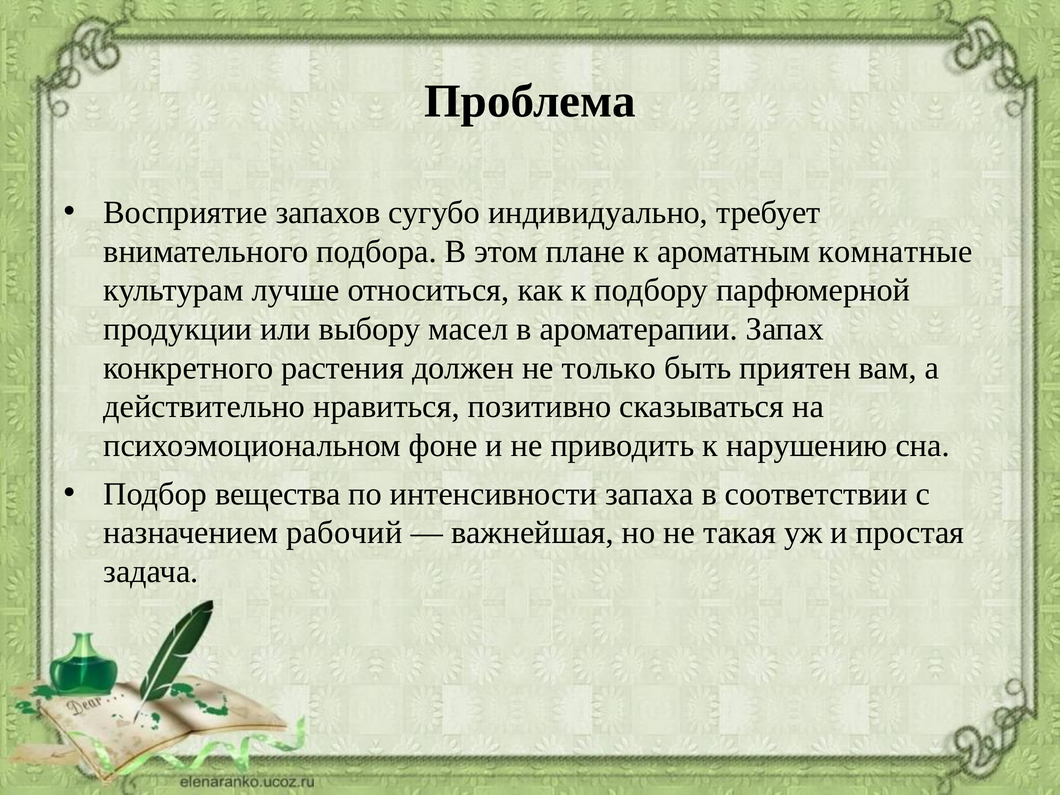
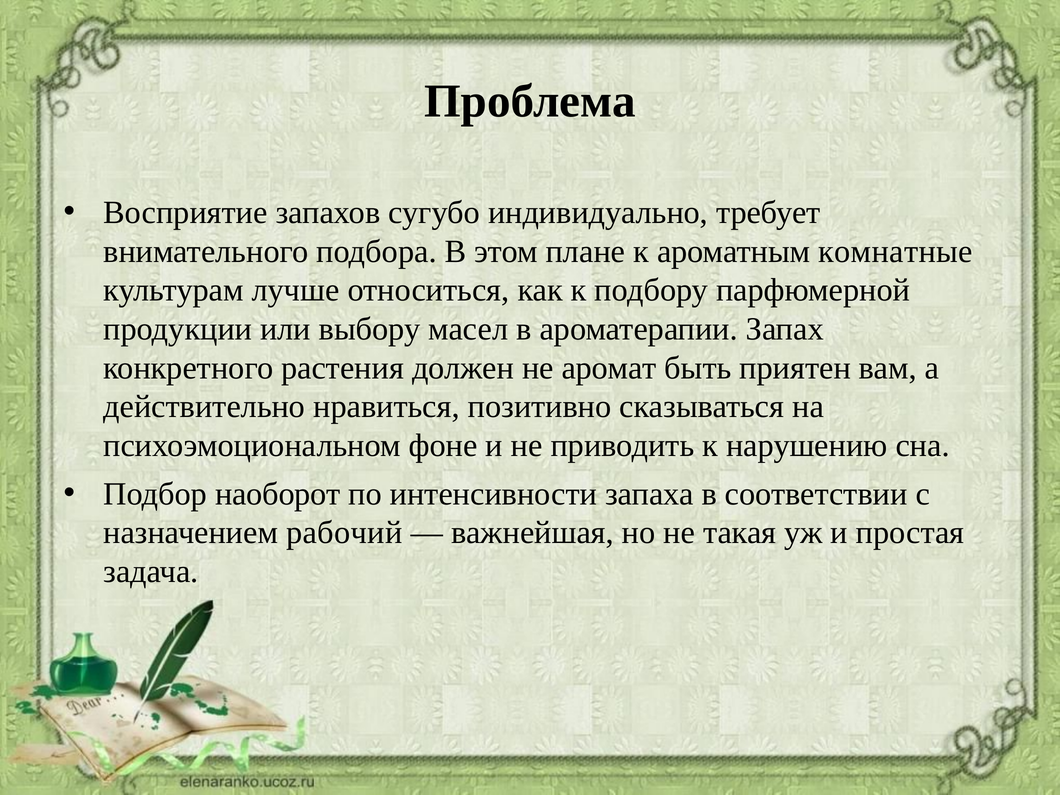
только: только -> аромат (609, 368)
вещества: вещества -> наоборот (278, 494)
